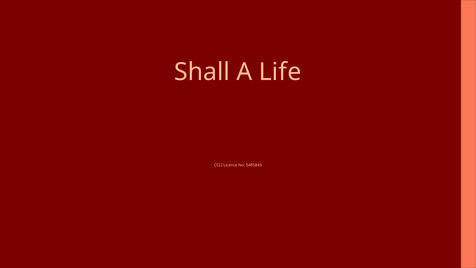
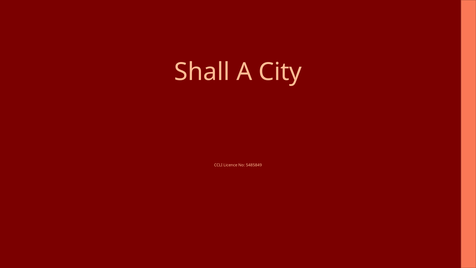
Life: Life -> City (280, 72)
